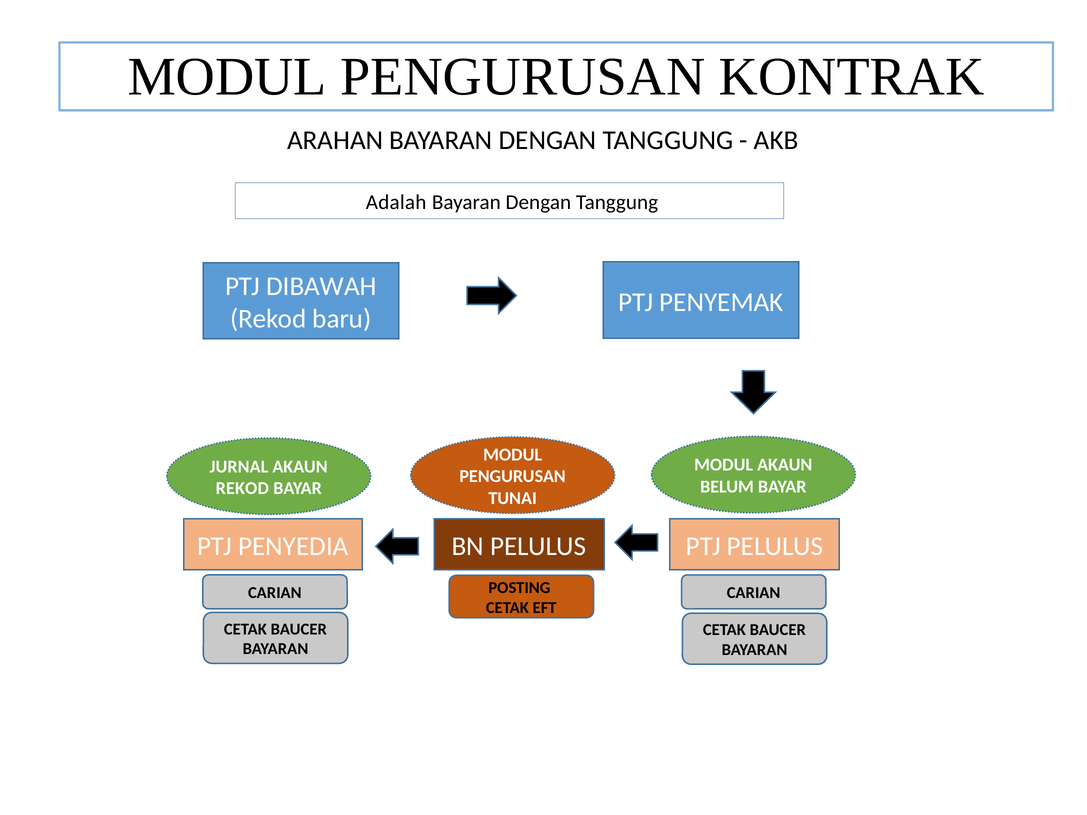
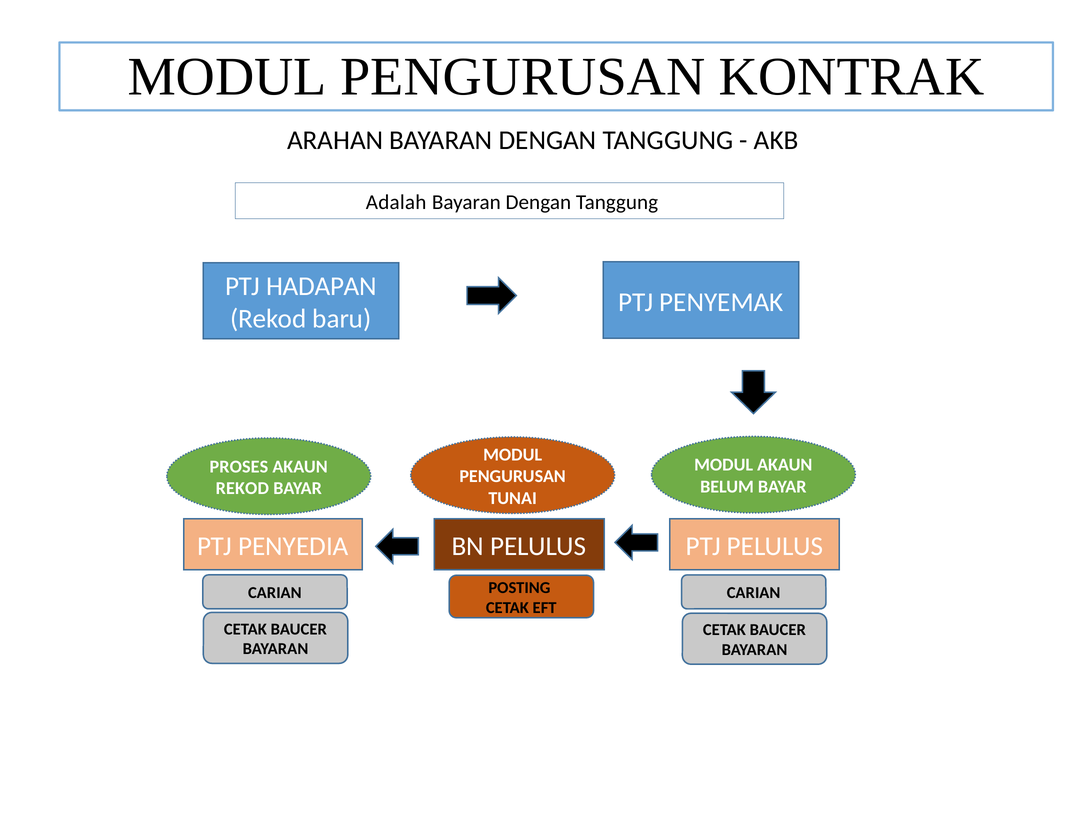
DIBAWAH: DIBAWAH -> HADAPAN (322, 286)
JURNAL: JURNAL -> PROSES (239, 467)
